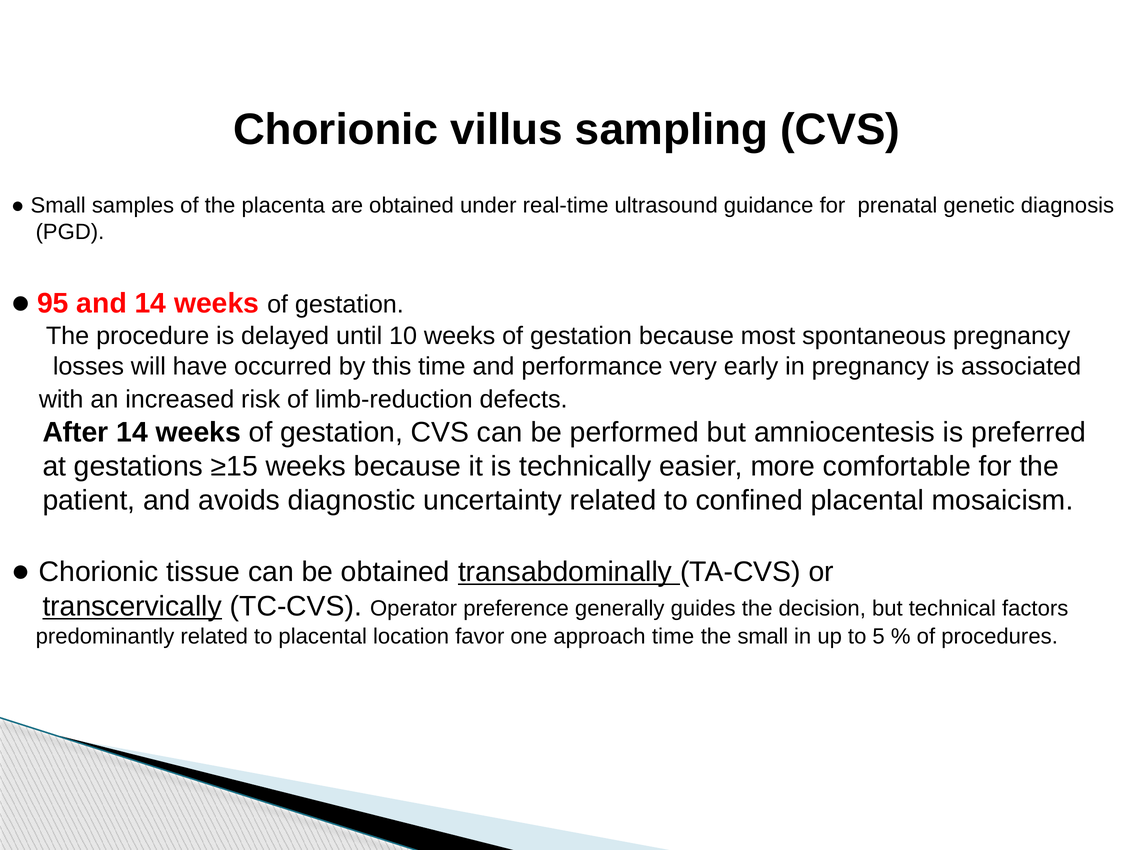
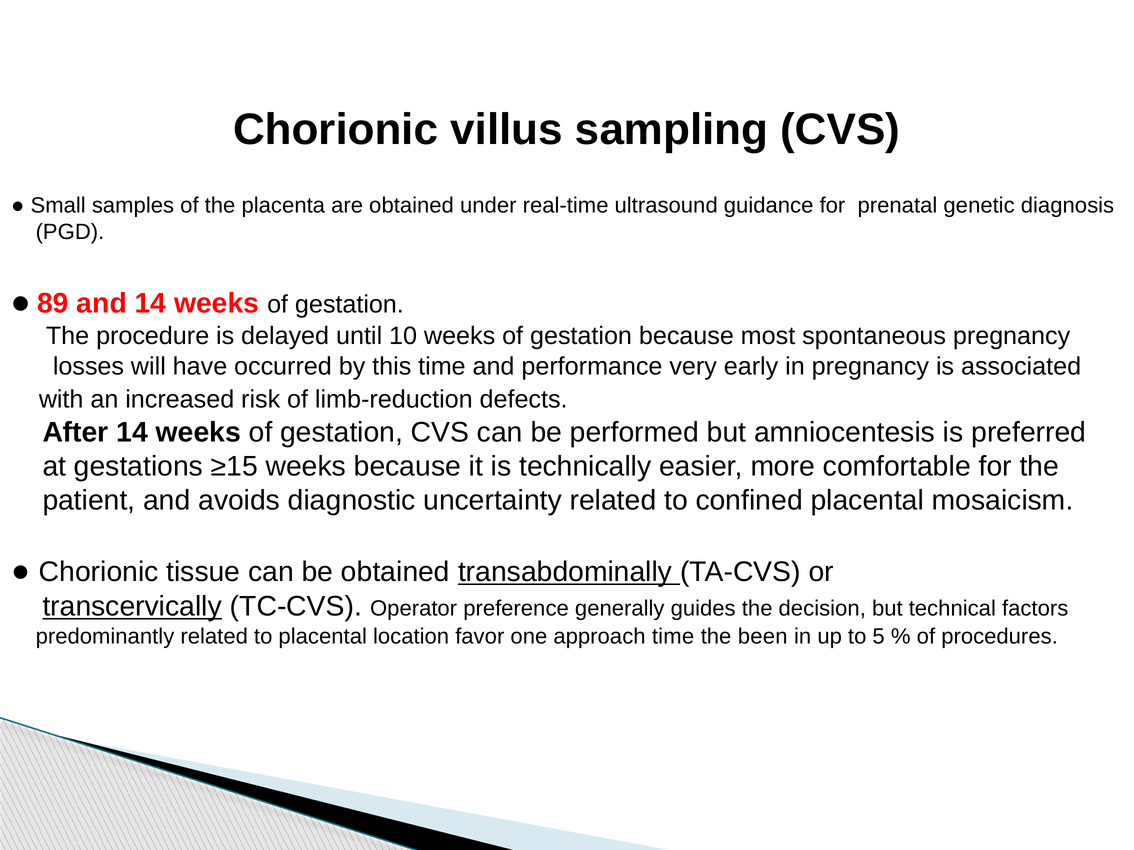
95: 95 -> 89 (53, 304)
the small: small -> been (763, 637)
